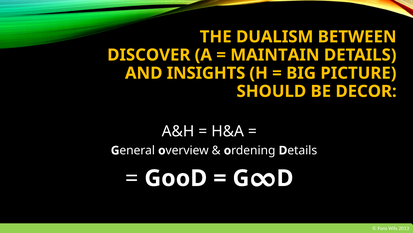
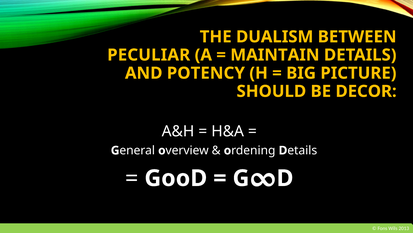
DISCOVER: DISCOVER -> PECULIAR (149, 55)
INSIGHTS: INSIGHTS -> POTENCY (206, 73)
